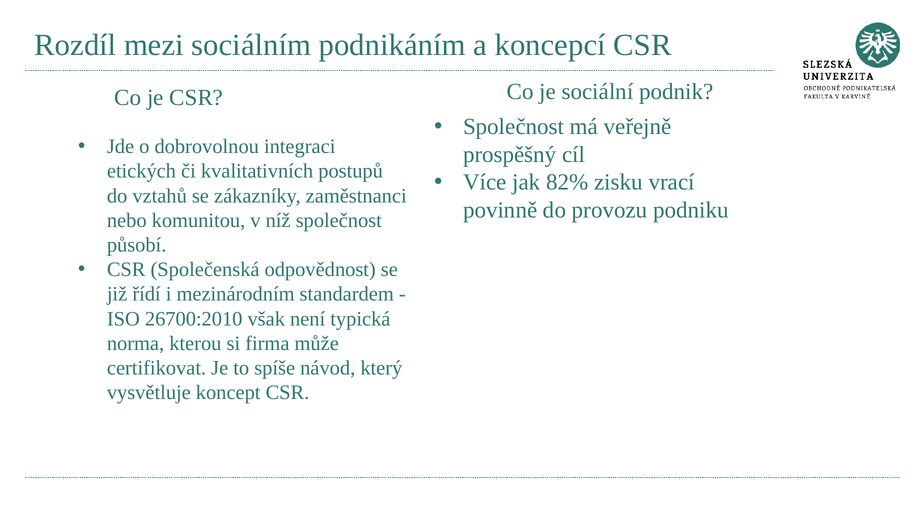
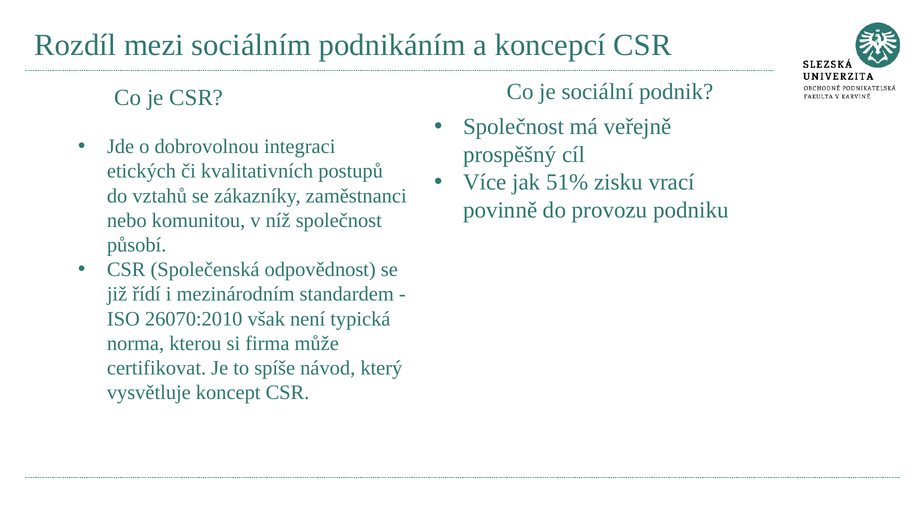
82%: 82% -> 51% (567, 182)
26700:2010: 26700:2010 -> 26070:2010 (194, 319)
